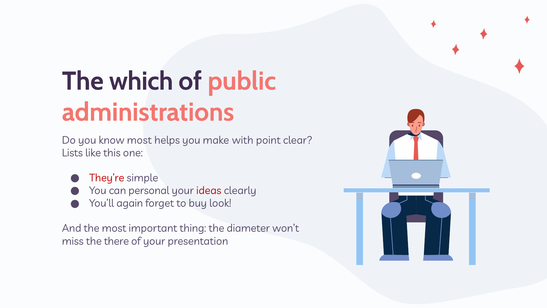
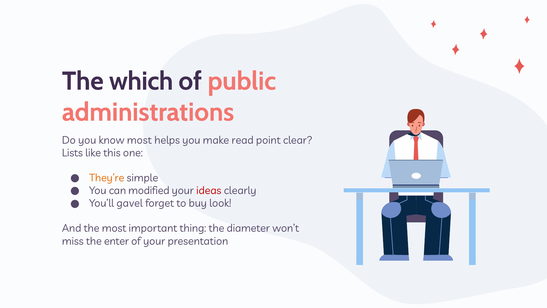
with: with -> read (243, 140)
They’re colour: red -> orange (107, 178)
personal: personal -> modified (149, 190)
again: again -> gavel (130, 203)
there: there -> enter (116, 241)
